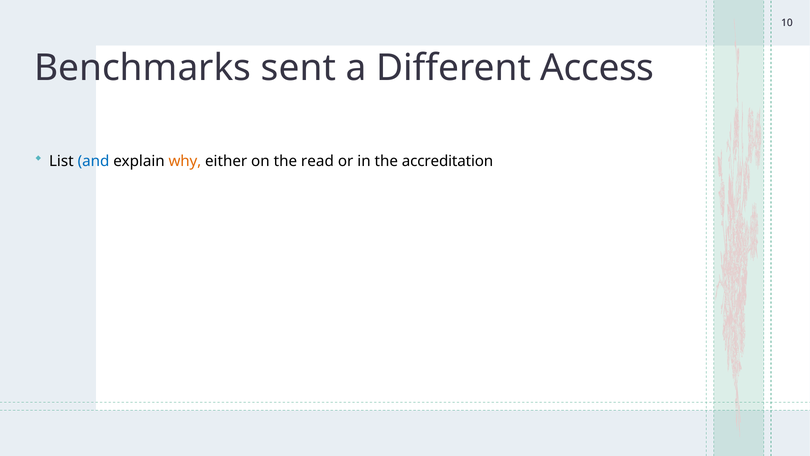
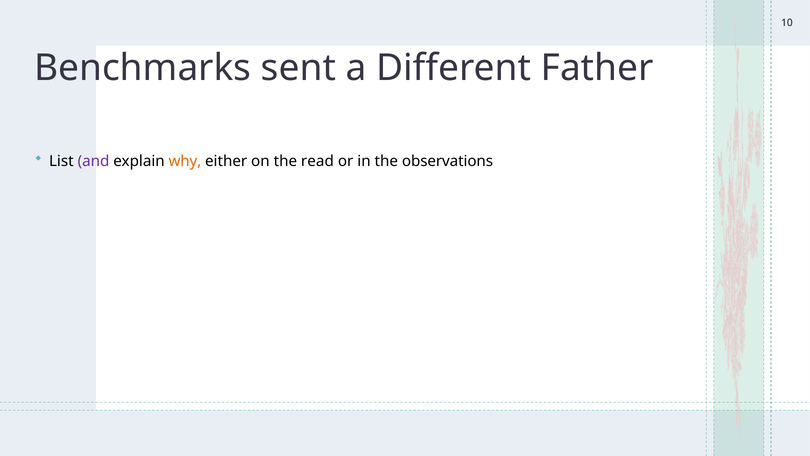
Access: Access -> Father (597, 68)
and colour: blue -> purple (94, 161)
accreditation: accreditation -> observations (447, 161)
